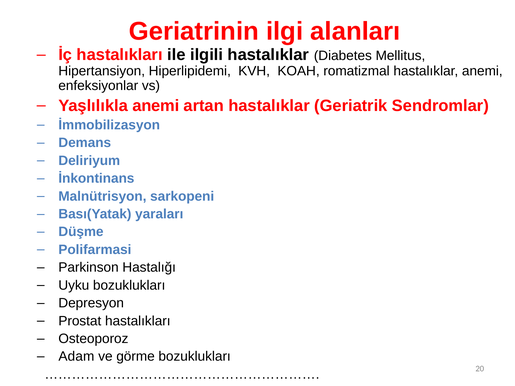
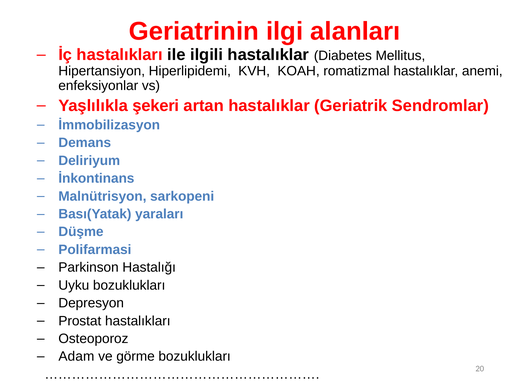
Yaşlılıkla anemi: anemi -> şekeri (156, 106)
